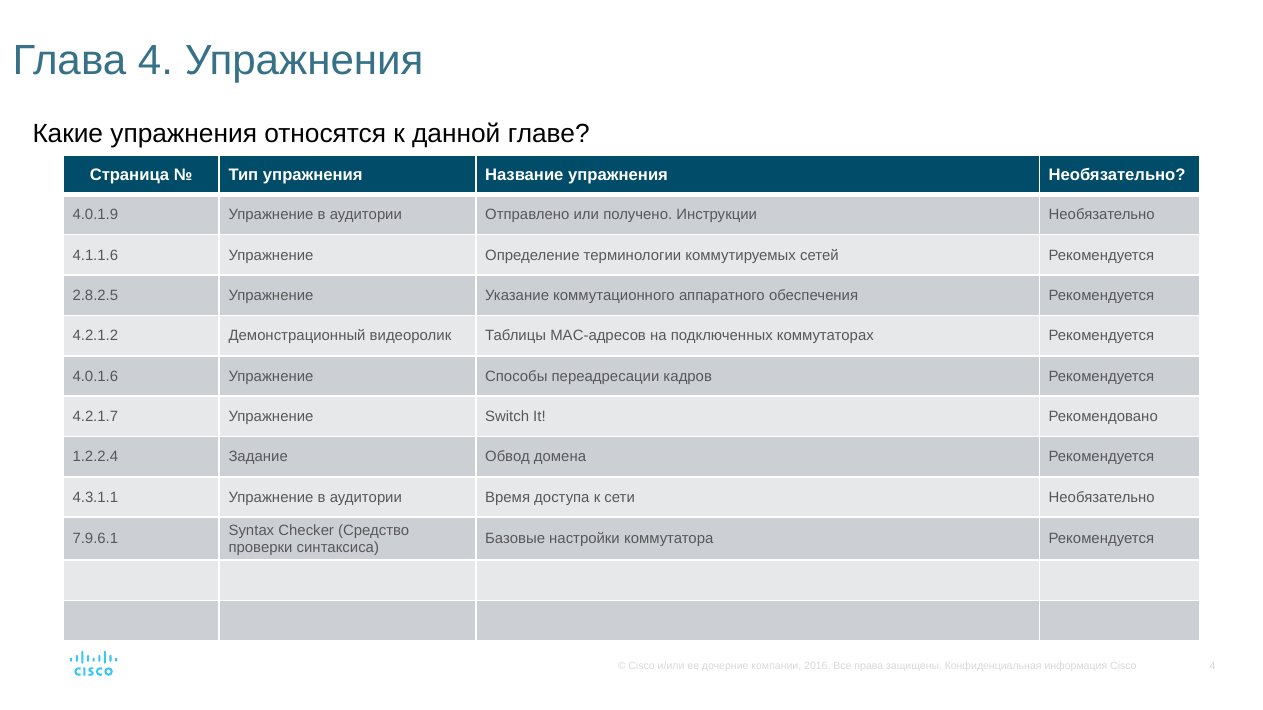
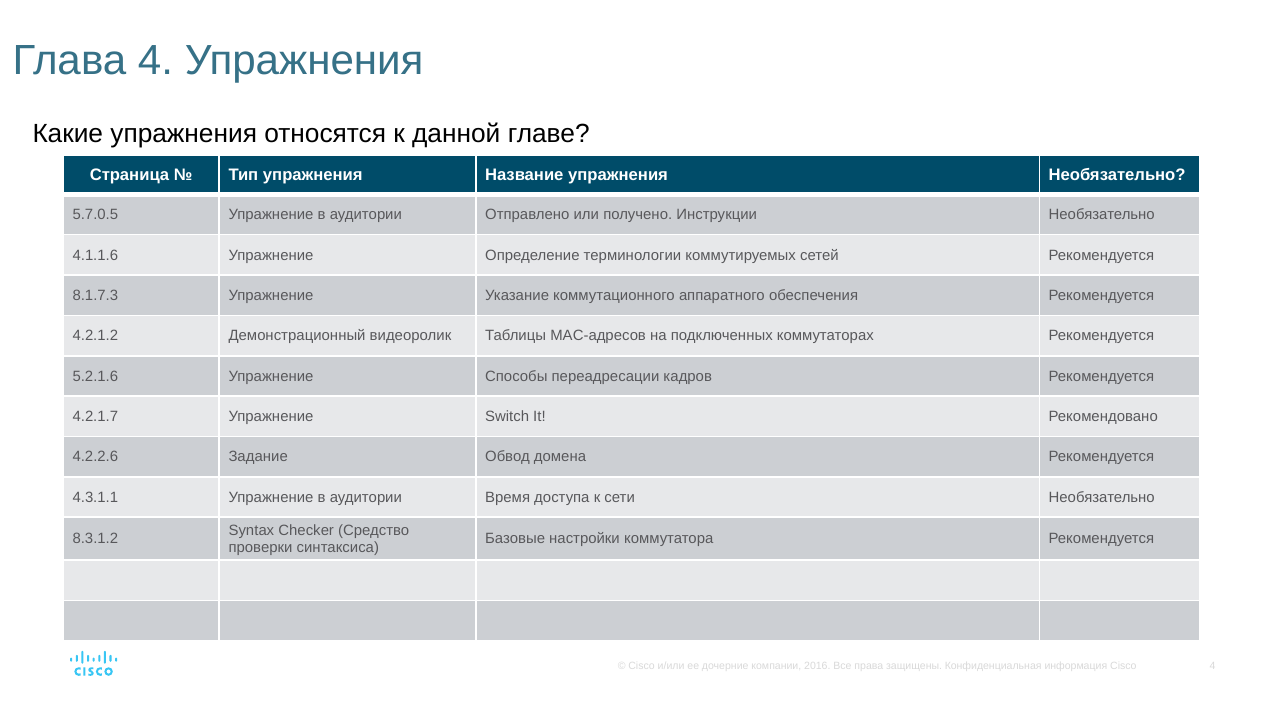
4.0.1.9: 4.0.1.9 -> 5.7.0.5 (95, 215)
2.8.2.5: 2.8.2.5 -> 8.1.7.3 (95, 296)
4.0.1.6: 4.0.1.6 -> 5.2.1.6 (95, 376)
1.2.2.4: 1.2.2.4 -> 4.2.2.6 (95, 457)
7.9.6.1: 7.9.6.1 -> 8.3.1.2 (95, 539)
